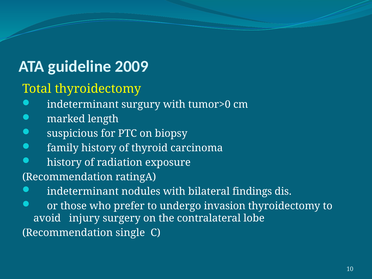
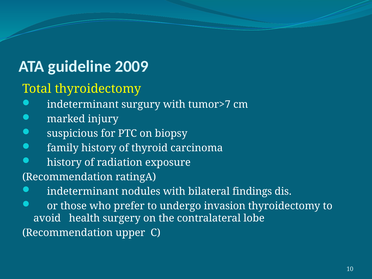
tumor>0: tumor>0 -> tumor>7 (209, 104)
length: length -> injury (103, 119)
injury: injury -> health (84, 218)
single: single -> upper (130, 233)
